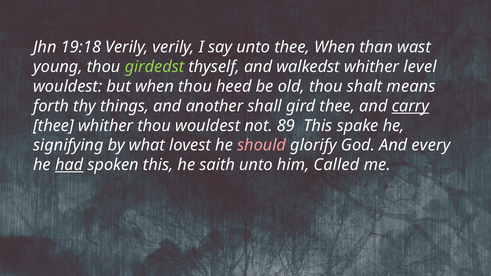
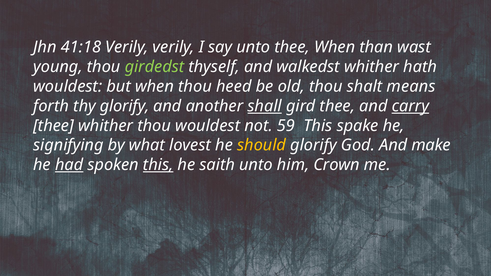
19:18: 19:18 -> 41:18 (81, 47)
level: level -> hath (420, 67)
thy things: things -> glorify (125, 106)
shall underline: none -> present (265, 106)
89: 89 -> 59 (286, 126)
should colour: pink -> yellow (262, 145)
every: every -> make (431, 145)
this underline: none -> present (158, 165)
Called: Called -> Crown (337, 165)
